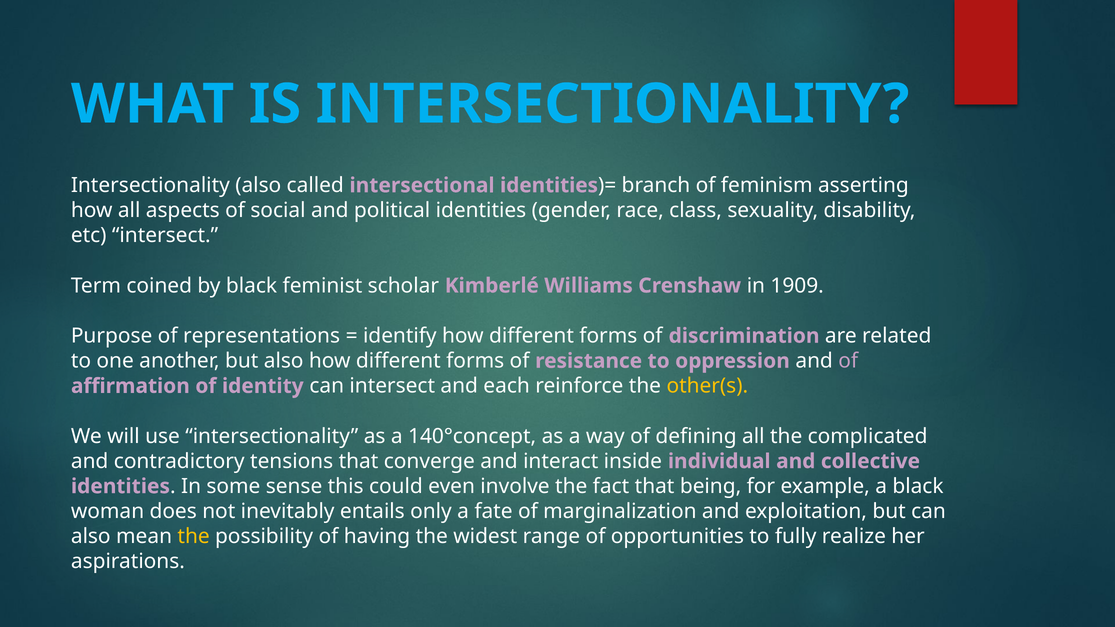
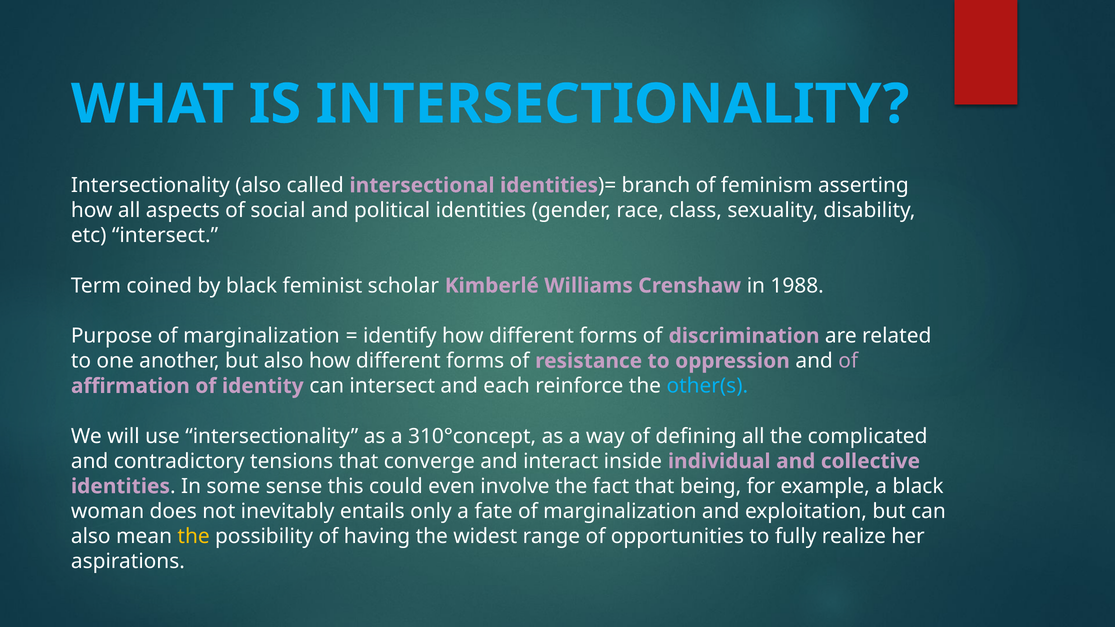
1909: 1909 -> 1988 (797, 286)
Purpose of representations: representations -> marginalization (261, 336)
other(s colour: yellow -> light blue (707, 386)
140°concept: 140°concept -> 310°concept (472, 436)
